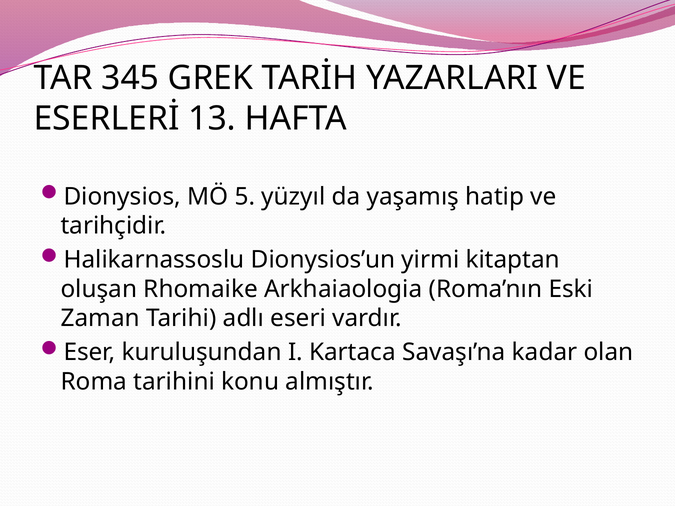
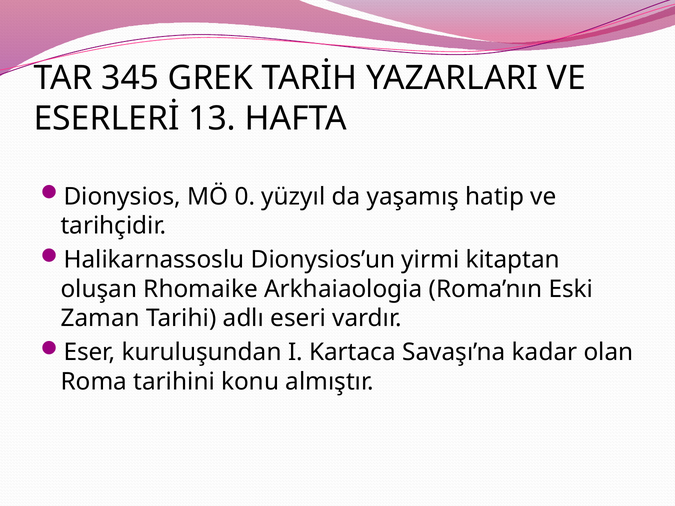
5: 5 -> 0 (245, 197)
